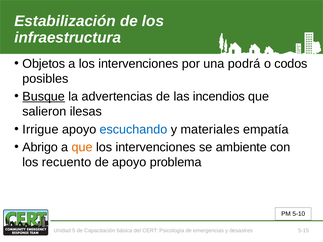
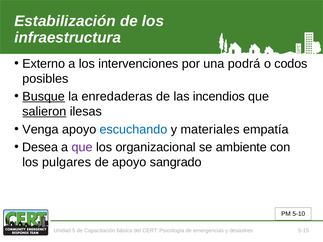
Objetos: Objetos -> Externo (44, 64)
advertencias: advertencias -> enredaderas (117, 97)
salieron underline: none -> present (44, 112)
Irrigue: Irrigue -> Venga (41, 129)
Abrigo: Abrigo -> Desea (40, 147)
que colour: orange -> purple (82, 147)
intervenciones: intervenciones -> organizacional (156, 147)
recuento: recuento -> pulgares (67, 162)
problema: problema -> sangrado (176, 162)
